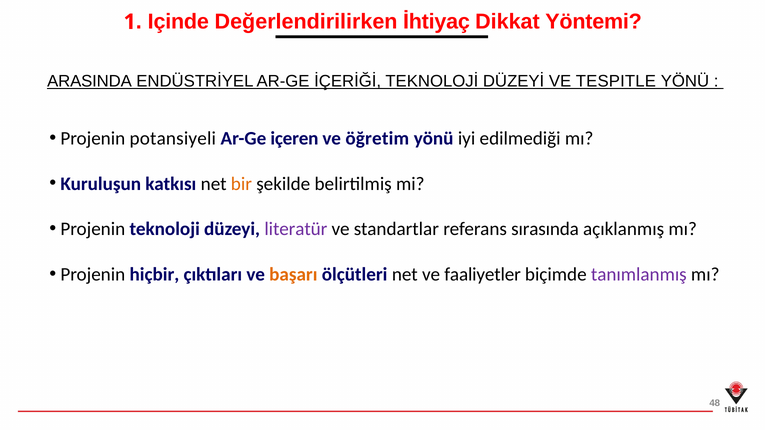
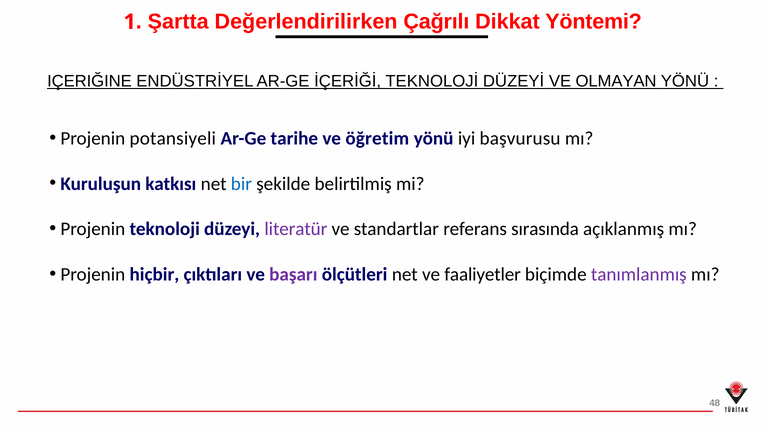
Içinde: Içinde -> Şartta (178, 22)
İhtiyaç: İhtiyaç -> Çağrılı (436, 22)
ARASINDA: ARASINDA -> IÇERIĞINE (89, 81)
TESPITLE: TESPITLE -> OLMAYAN (616, 81)
içeren: içeren -> tarihe (294, 139)
edilmediği: edilmediği -> başvurusu (520, 139)
bir colour: orange -> blue (241, 184)
başarı colour: orange -> purple (293, 275)
